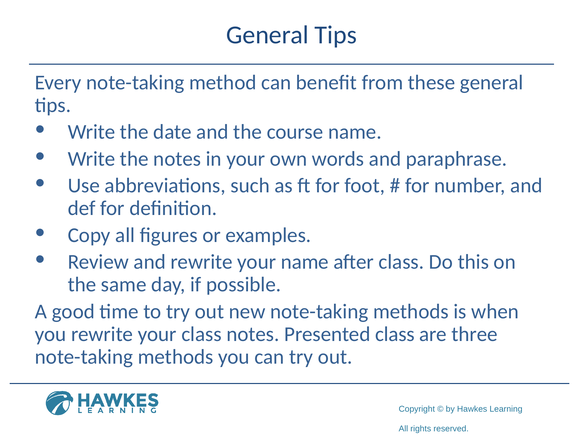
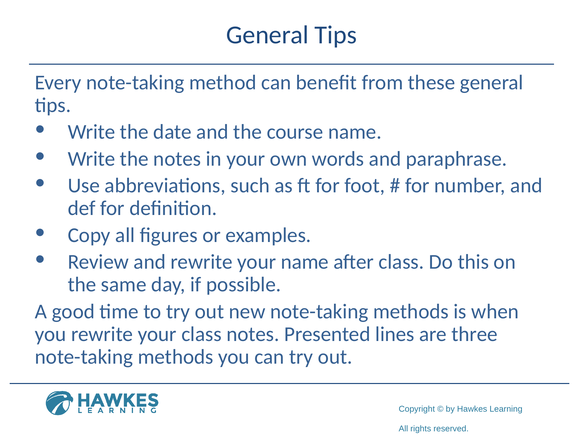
Presented class: class -> lines (395, 334)
